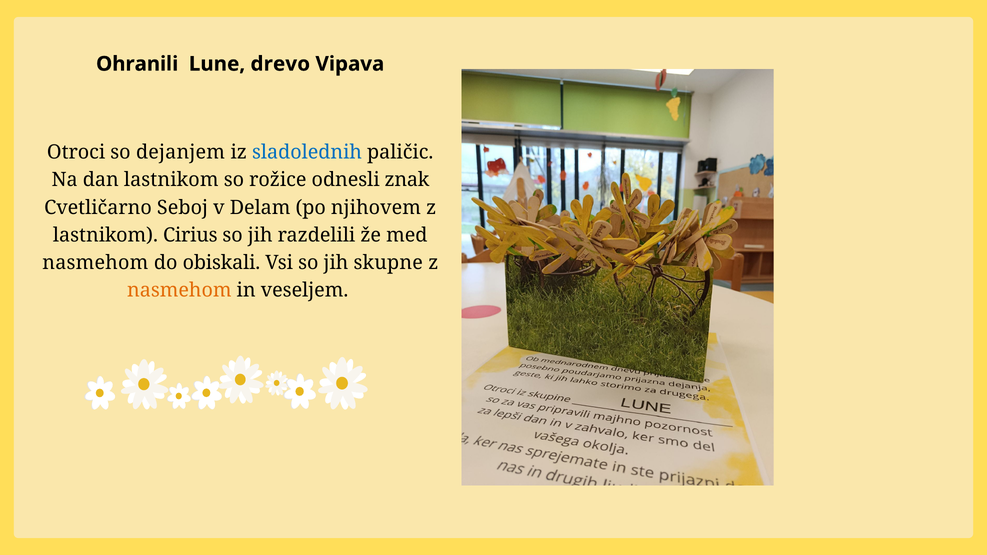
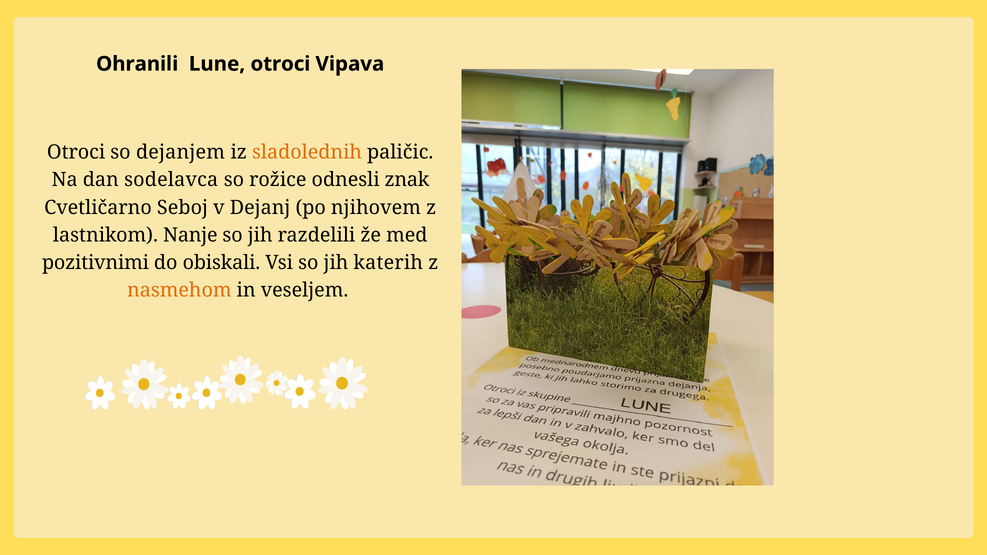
Lune drevo: drevo -> otroci (280, 64)
sladolednih colour: blue -> orange (307, 152)
dan lastnikom: lastnikom -> sodelavca (171, 180)
Delam: Delam -> Dejanj (260, 208)
Cirius: Cirius -> Nanje (190, 235)
nasmehom: nasmehom -> pozitivnimi (96, 263)
skupne: skupne -> katerih (388, 263)
